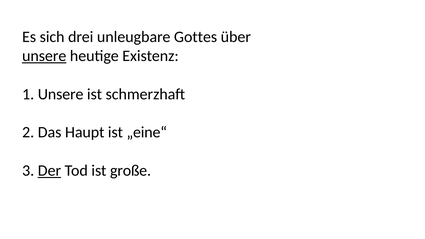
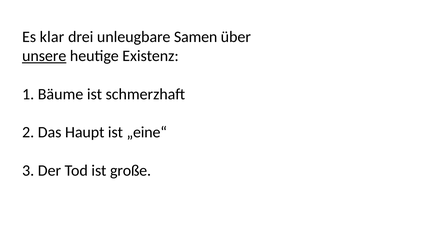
sich: sich -> klar (52, 37)
Gottes: Gottes -> Samen (196, 37)
1 Unsere: Unsere -> Bäume (61, 94)
Der underline: present -> none (49, 171)
